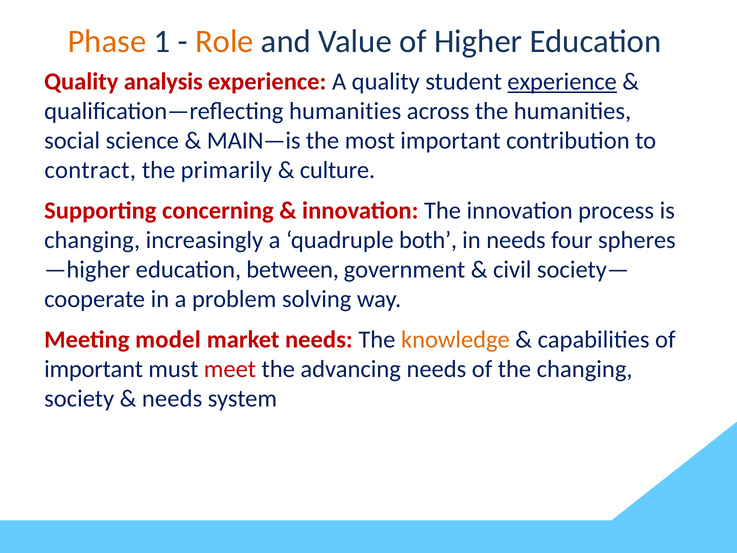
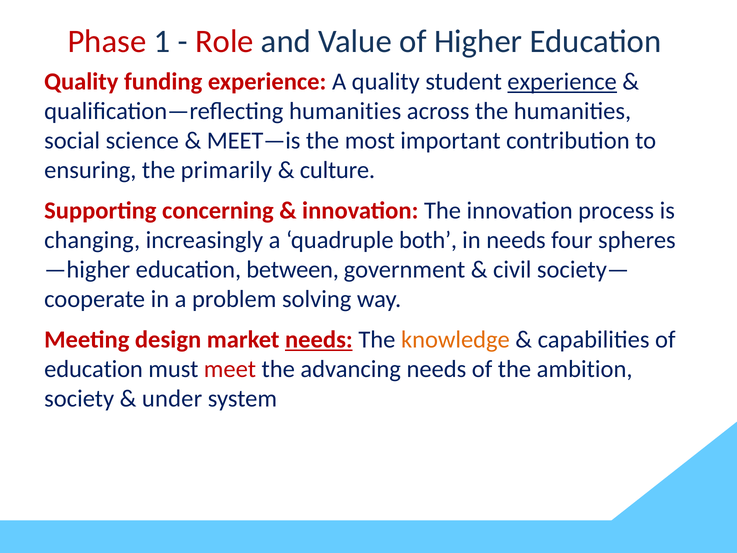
Phase colour: orange -> red (107, 41)
Role colour: orange -> red (224, 41)
analysis: analysis -> funding (163, 82)
MAIN—is: MAIN—is -> MEET—is (254, 141)
contract: contract -> ensuring (90, 170)
model: model -> design (168, 340)
needs underline: none -> present (319, 340)
important: important -> education (94, 369)
the changing: changing -> ambition (585, 369)
needs: needs -> under (172, 399)
